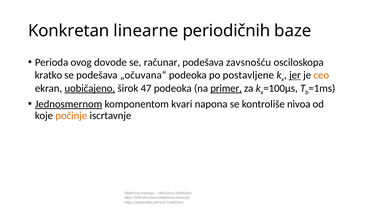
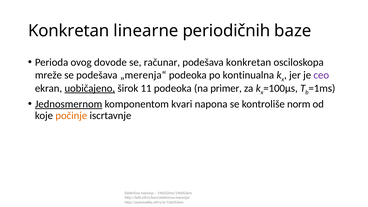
podešava zavsnošću: zavsnošću -> konkretan (249, 62)
kratko: kratko -> mreže (48, 75)
„očuvana“: „očuvana“ -> „merenja“ (143, 75)
postavljene: postavljene -> kontinualna (248, 75)
jer underline: present -> none (295, 75)
ceo colour: orange -> purple (321, 75)
47: 47 -> 11 (146, 88)
primer underline: present -> none (226, 88)
nivoa: nivoa -> norm (299, 104)
